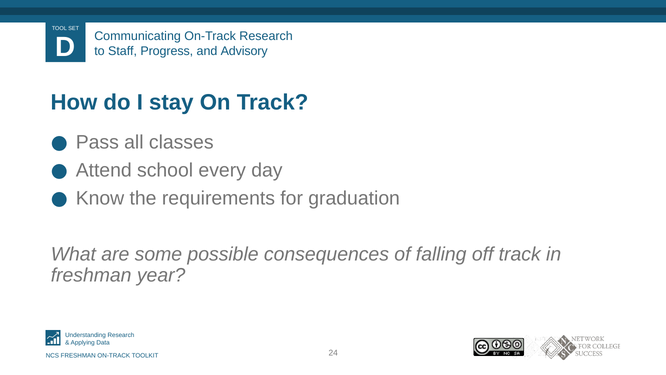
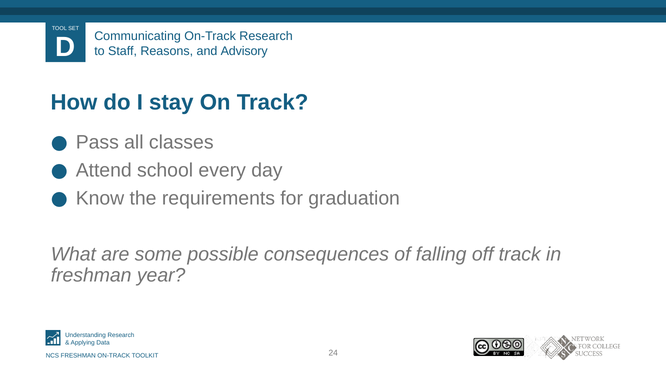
Progress: Progress -> Reasons (167, 51)
